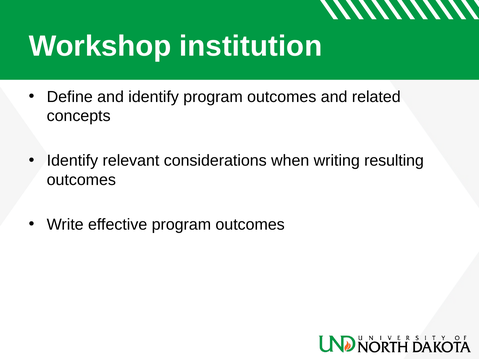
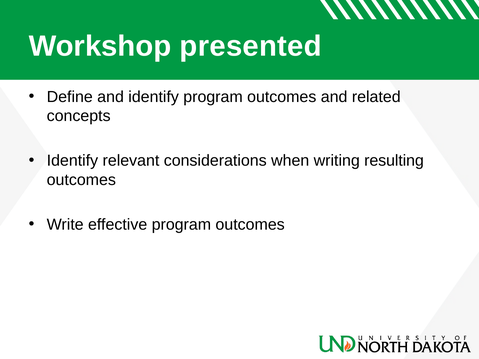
institution: institution -> presented (251, 46)
